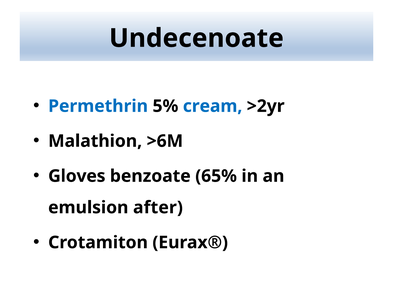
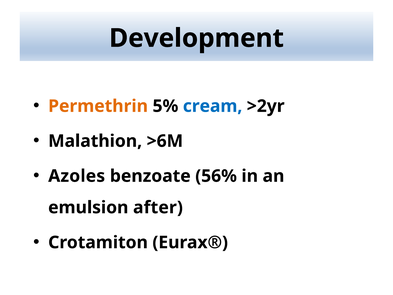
Undecenoate: Undecenoate -> Development (196, 38)
Permethrin colour: blue -> orange (98, 106)
Gloves: Gloves -> Azoles (77, 176)
65%: 65% -> 56% (216, 176)
